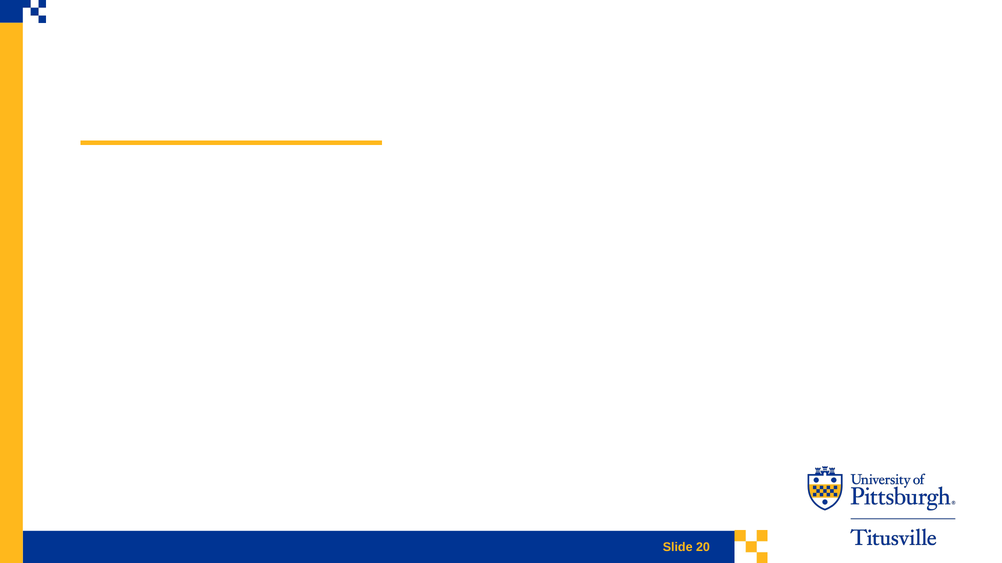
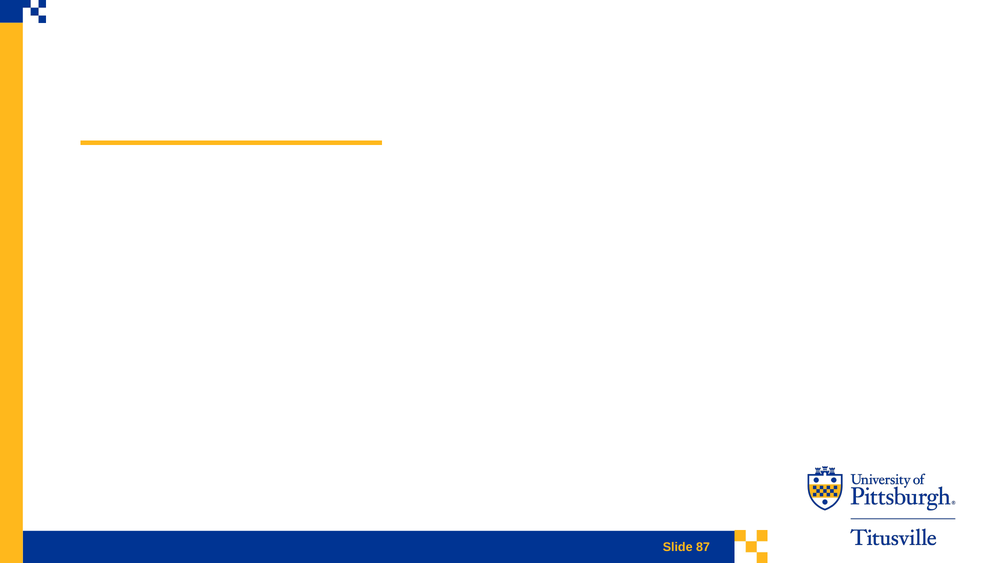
20: 20 -> 87 (703, 548)
